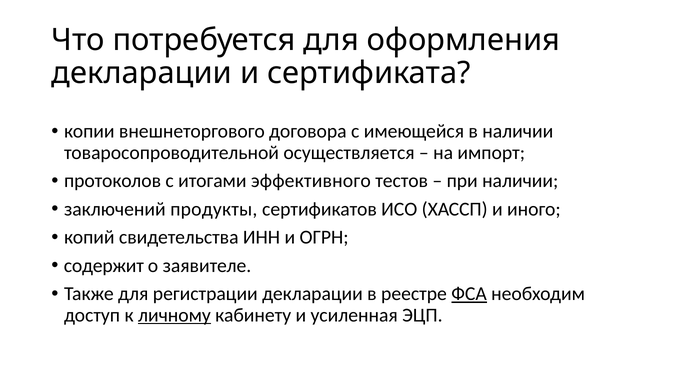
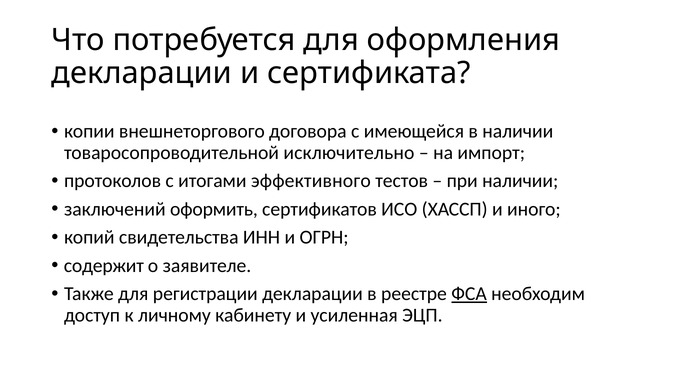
осуществляется: осуществляется -> исключительно (349, 153)
продукты: продукты -> оформить (214, 209)
личному underline: present -> none (174, 315)
